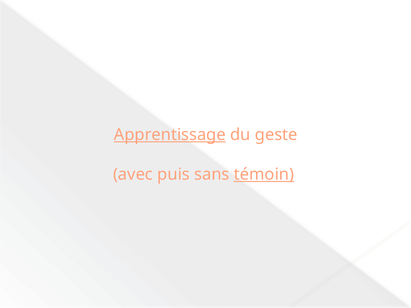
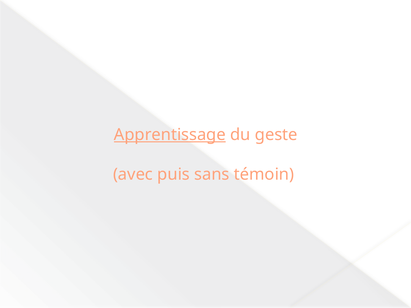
témoin underline: present -> none (264, 175)
